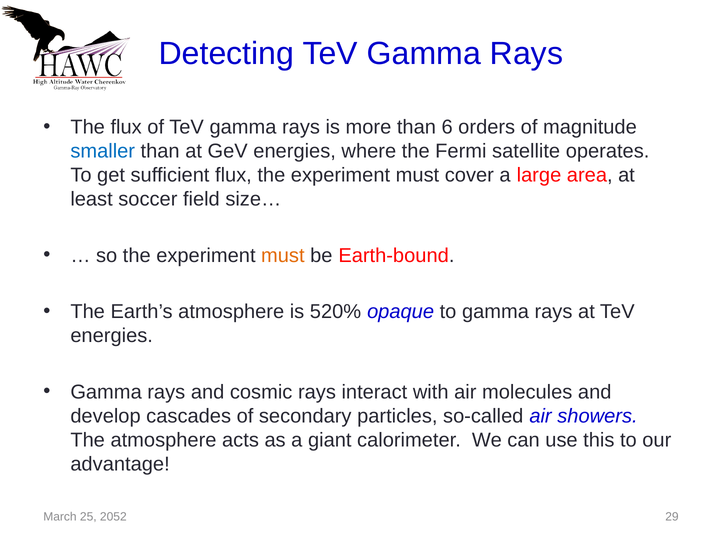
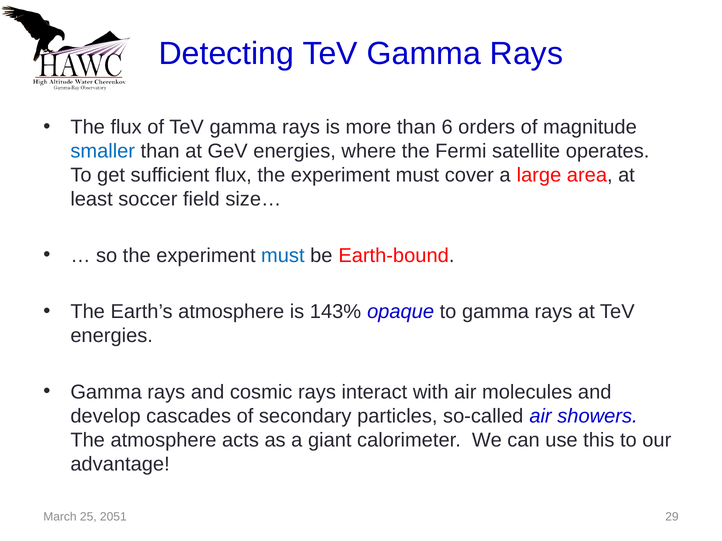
must colour: orange -> blue (283, 256)
520%: 520% -> 143% (336, 312)
2052: 2052 -> 2051 (113, 517)
